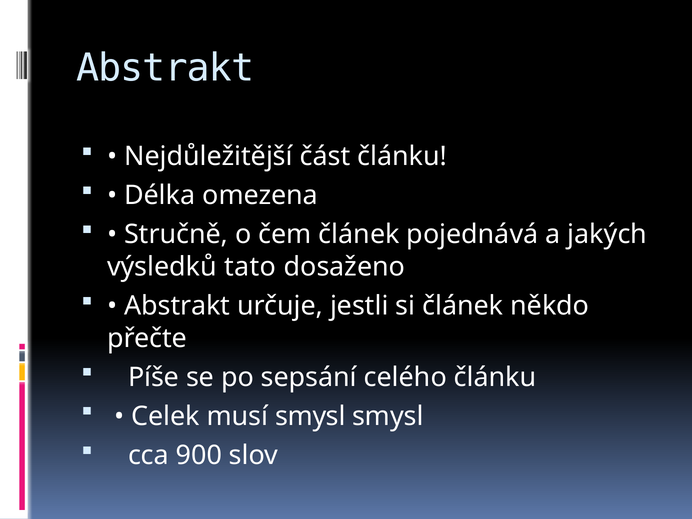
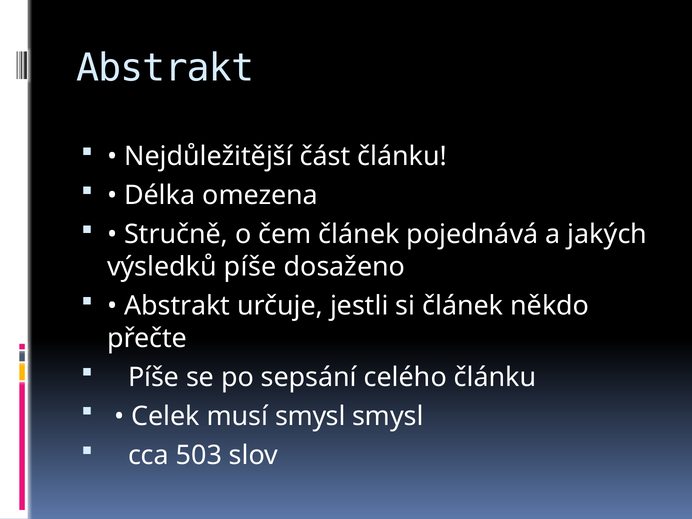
výsledků tato: tato -> píše (250, 267)
900: 900 -> 503 (199, 455)
